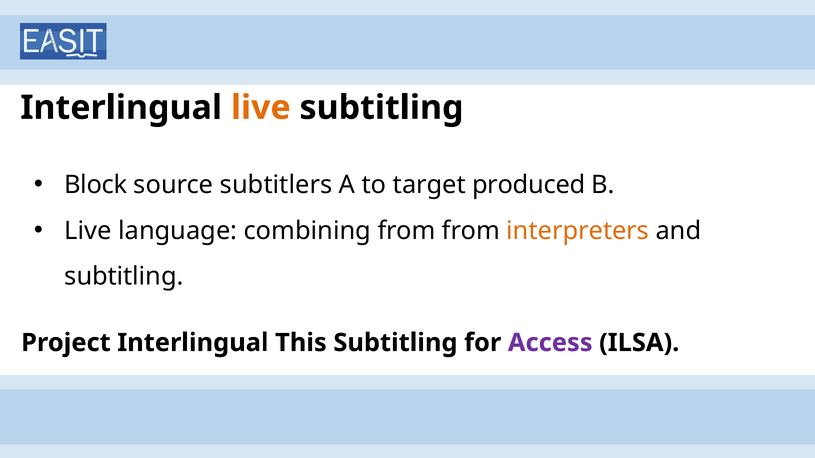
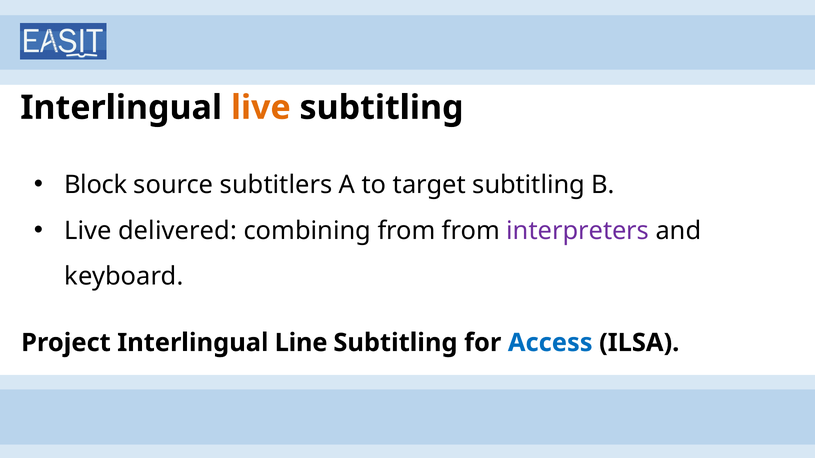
target produced: produced -> subtitling (529, 185)
language: language -> delivered (178, 231)
interpreters colour: orange -> purple (578, 231)
subtitling: subtitling -> keyboard (124, 277)
This: This -> Line (301, 343)
Access colour: purple -> blue (550, 343)
